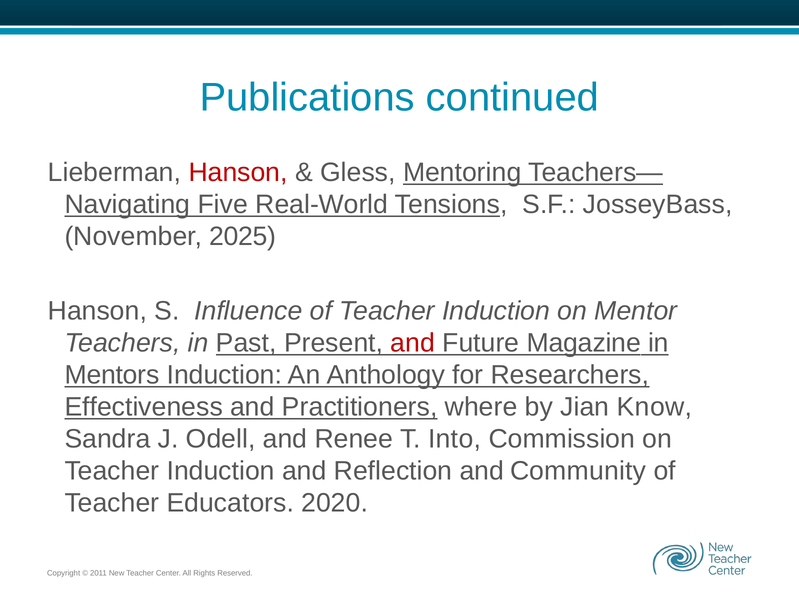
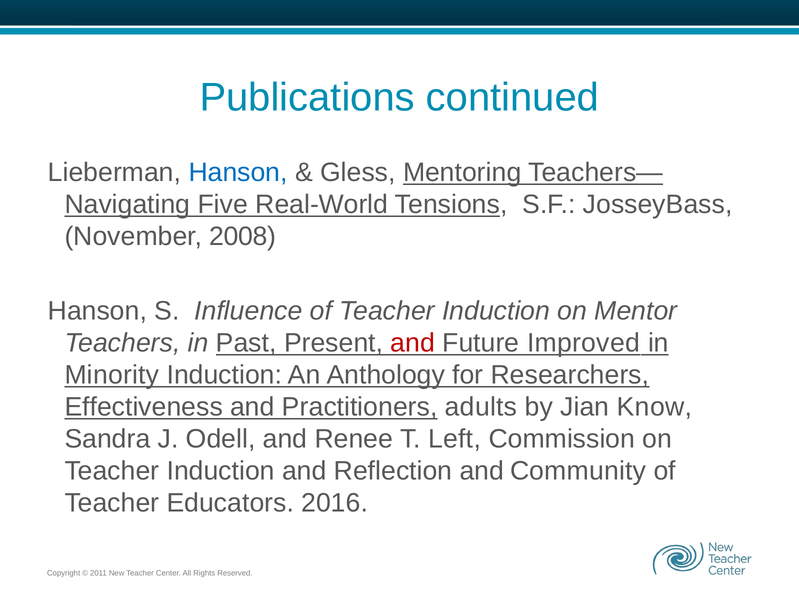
Hanson colour: red -> blue (238, 173)
2025: 2025 -> 2008 (243, 237)
Magazine: Magazine -> Improved (584, 343)
Mentors: Mentors -> Minority (112, 375)
where: where -> adults (481, 407)
Into: Into -> Left (455, 439)
2020: 2020 -> 2016 (335, 503)
